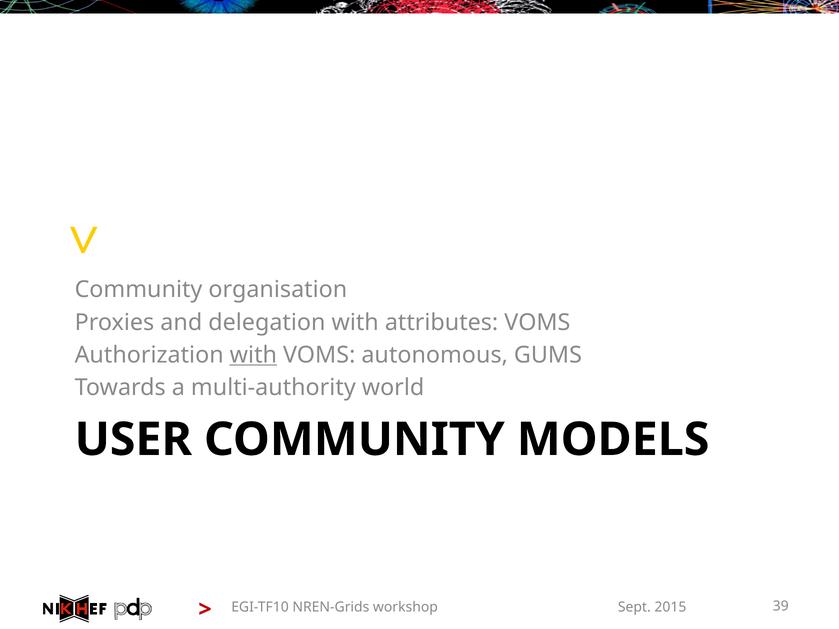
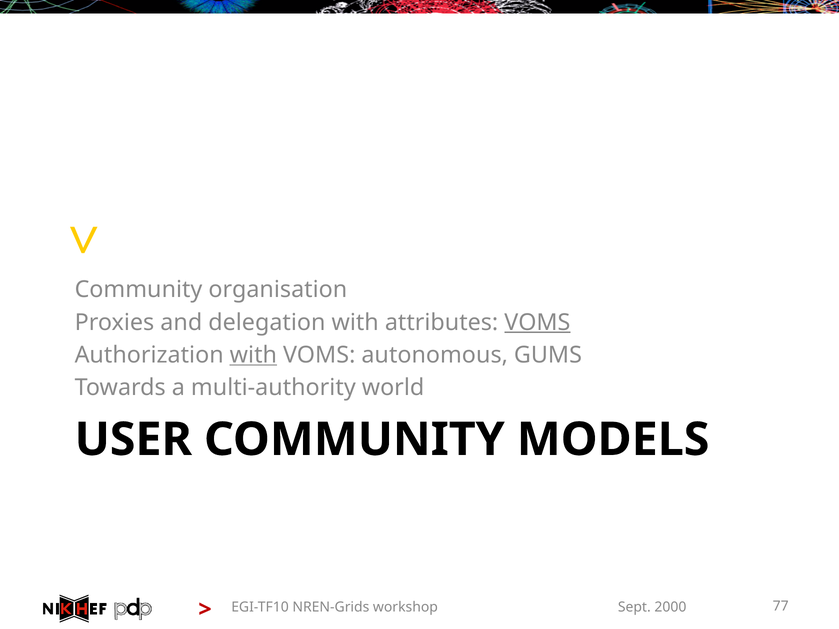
VOMS underline: none -> present (537, 322)
2015: 2015 -> 2000 (670, 608)
39: 39 -> 77 (781, 606)
